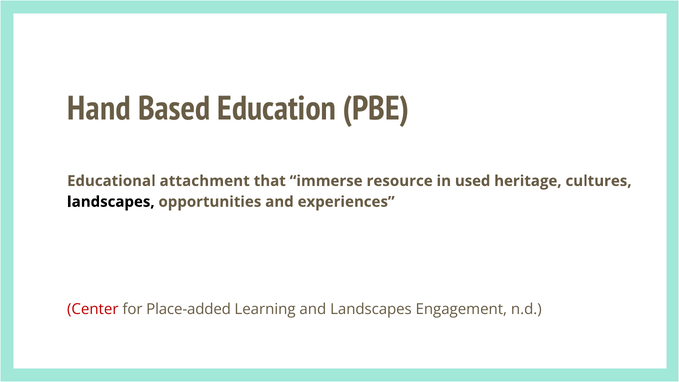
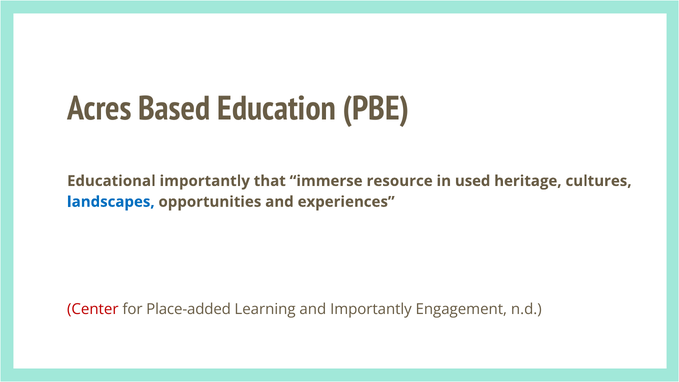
Hand: Hand -> Acres (99, 108)
Educational attachment: attachment -> importantly (205, 181)
landscapes colour: black -> blue (111, 202)
and Landscapes: Landscapes -> Importantly (371, 309)
